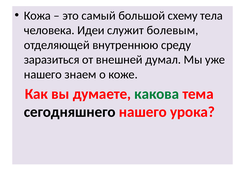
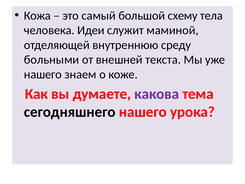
болевым: болевым -> маминой (173, 30)
заразиться: заразиться -> больными (52, 60)
думал: думал -> текста (163, 60)
какова colour: green -> purple (157, 94)
